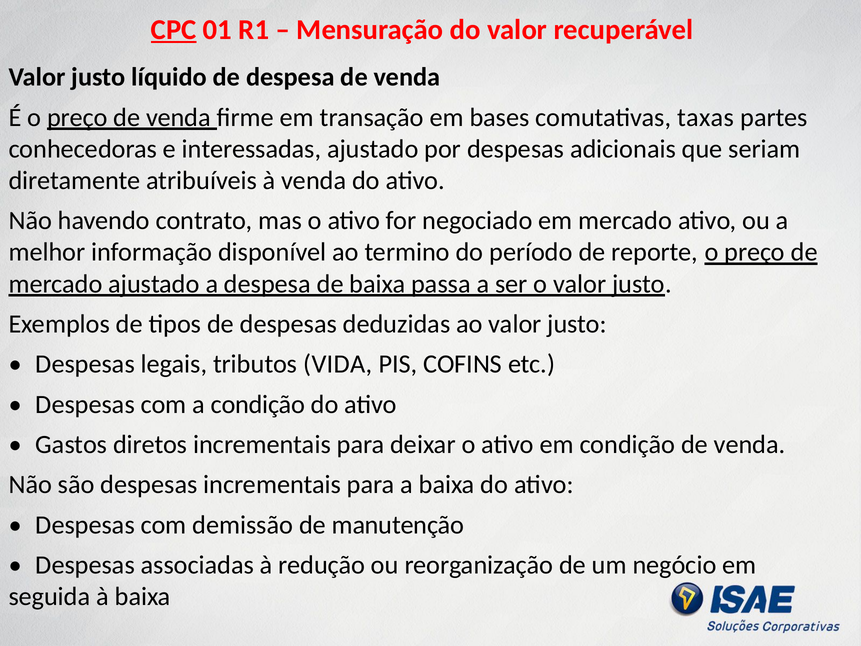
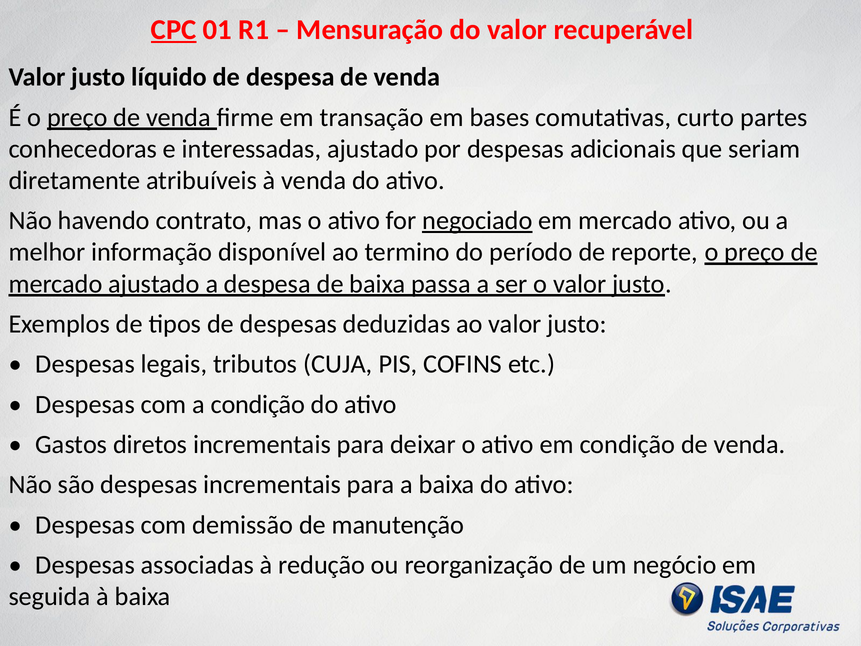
taxas: taxas -> curto (706, 117)
negociado underline: none -> present (477, 221)
VIDA: VIDA -> CUJA (338, 364)
